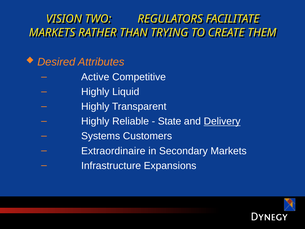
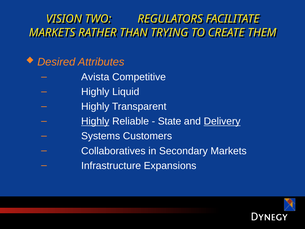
Active: Active -> Avista (95, 77)
Highly underline: none -> present (95, 121)
Extraordinaire: Extraordinaire -> Collaboratives (113, 151)
